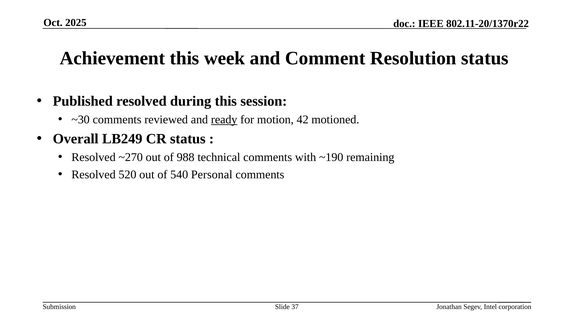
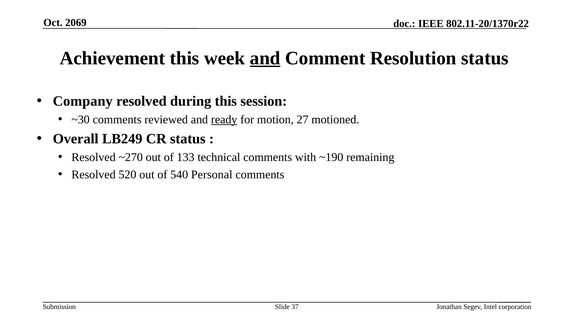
2025: 2025 -> 2069 (76, 23)
and underline: none -> present (265, 58)
Published: Published -> Company (83, 101)
42: 42 -> 27 (303, 120)
988: 988 -> 133 (186, 157)
